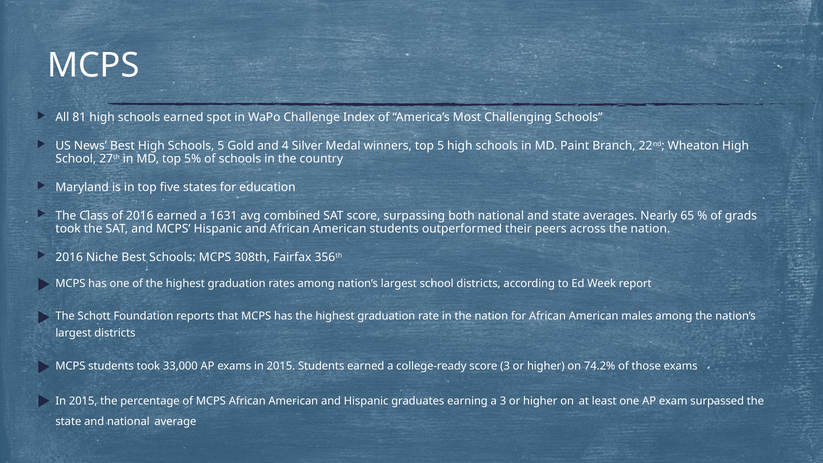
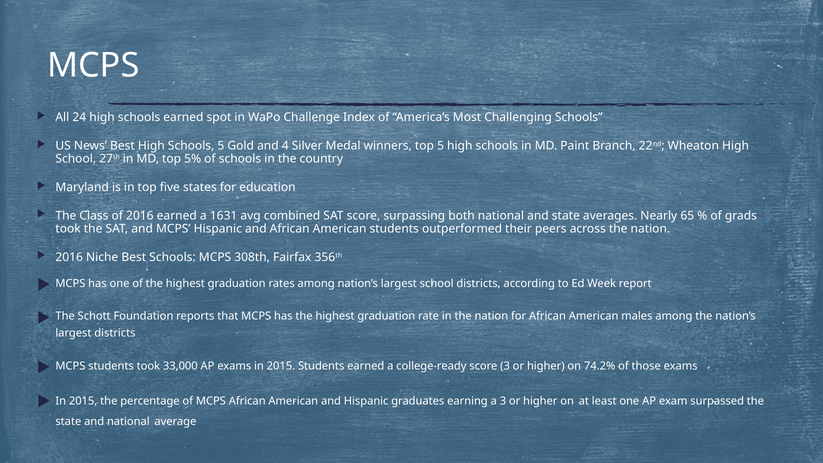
81: 81 -> 24 (79, 118)
